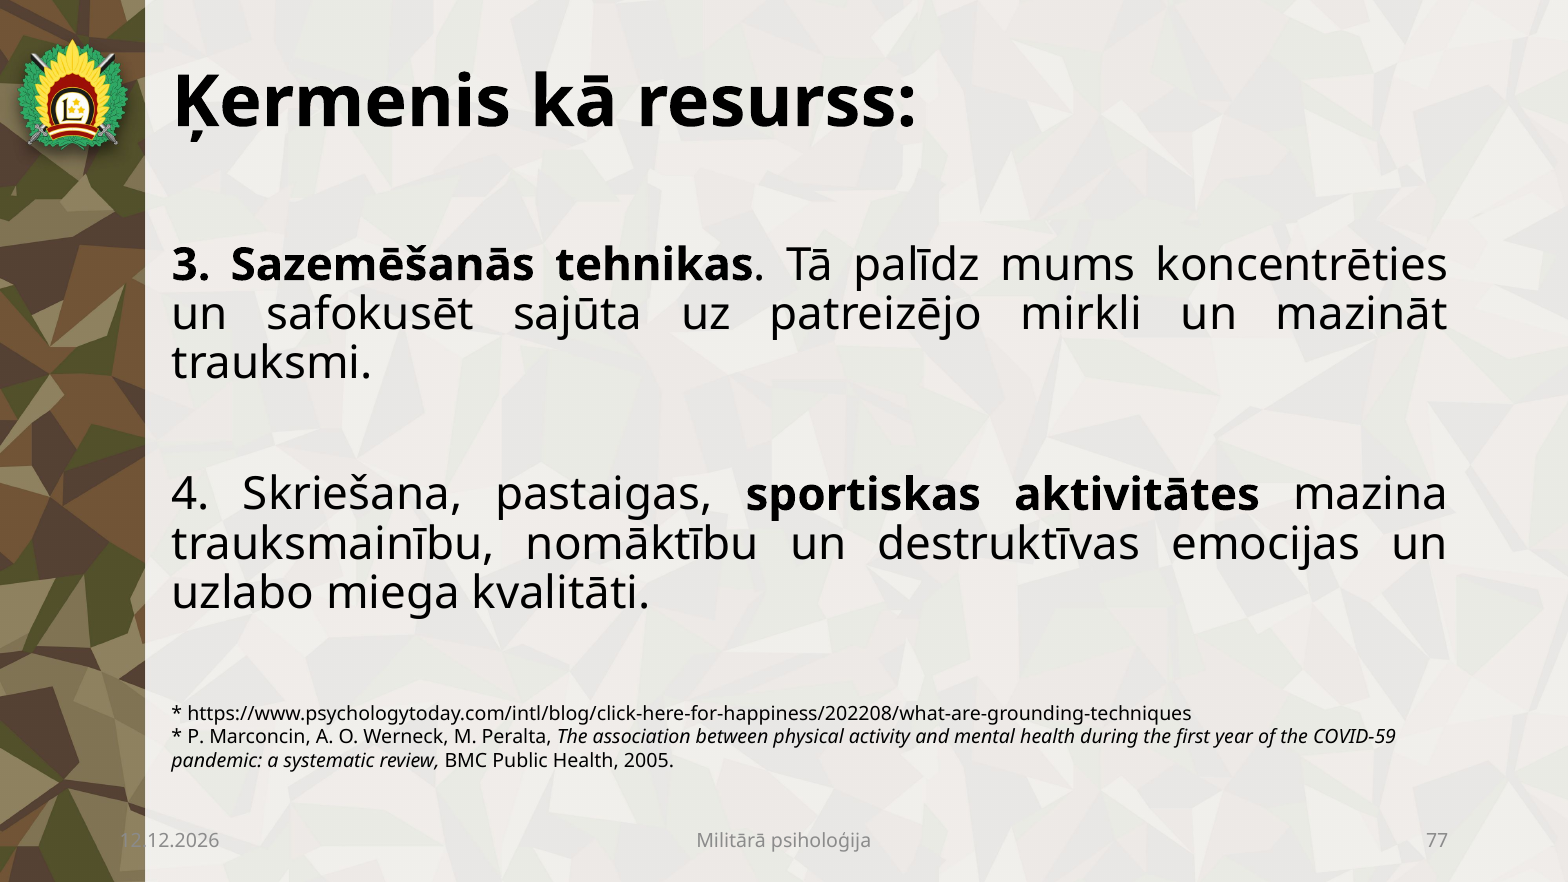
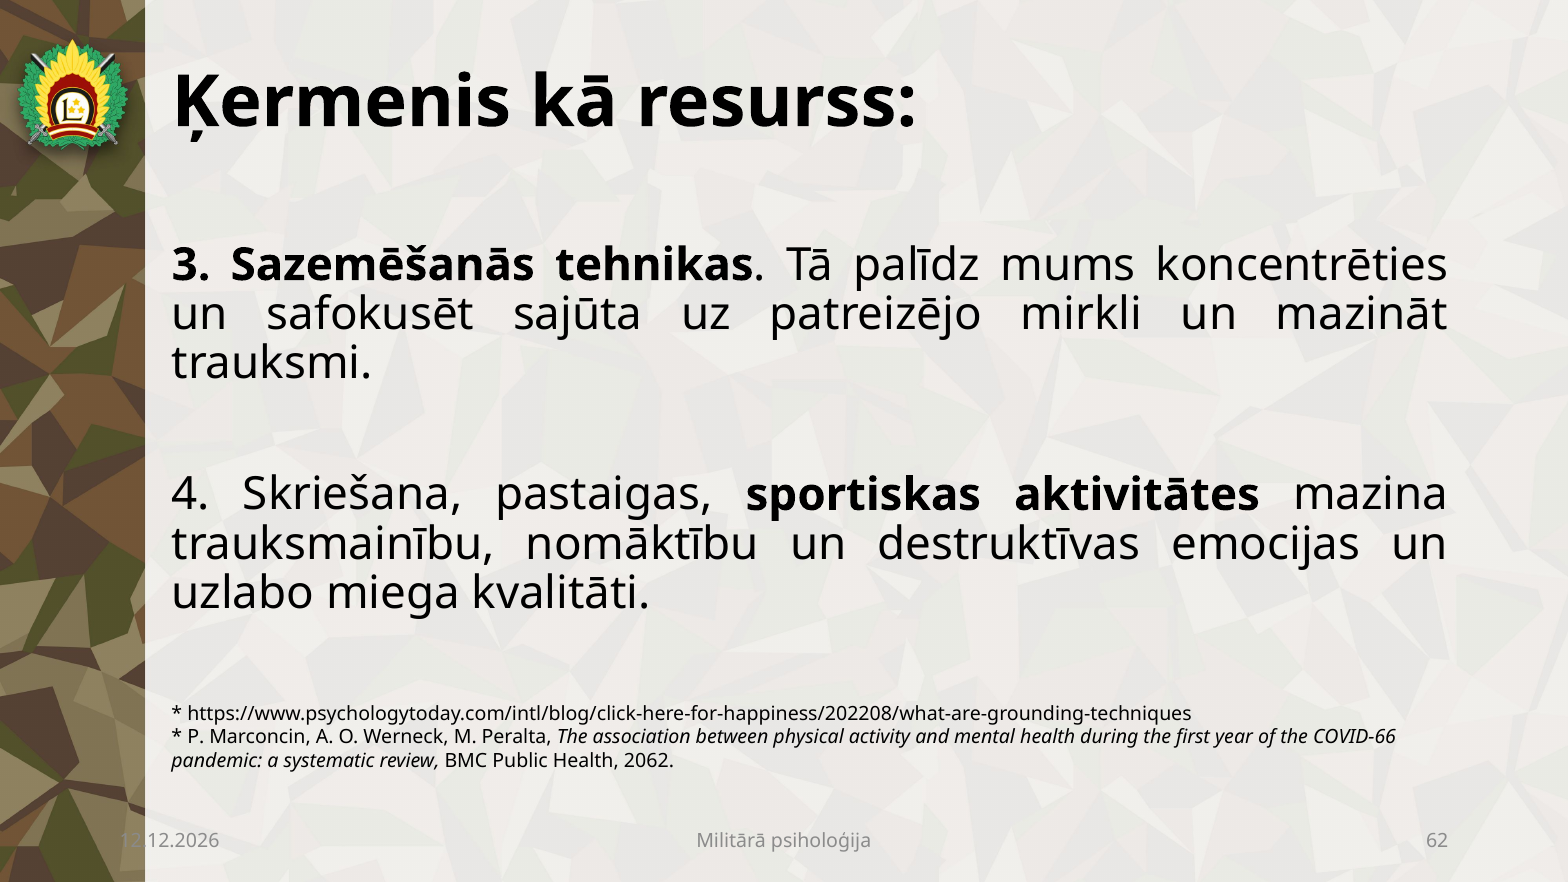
COVID-59: COVID-59 -> COVID-66 (1355, 737)
2005: 2005 -> 2062 (649, 761)
77: 77 -> 62 (1437, 841)
